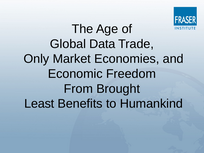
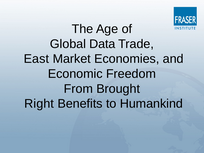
Only: Only -> East (36, 59)
Least: Least -> Right (39, 104)
